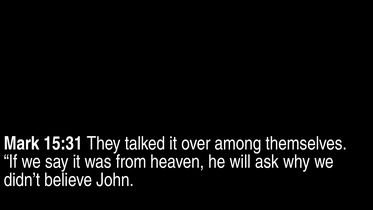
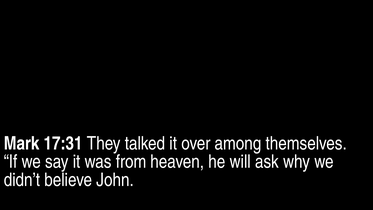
15:31: 15:31 -> 17:31 (63, 143)
